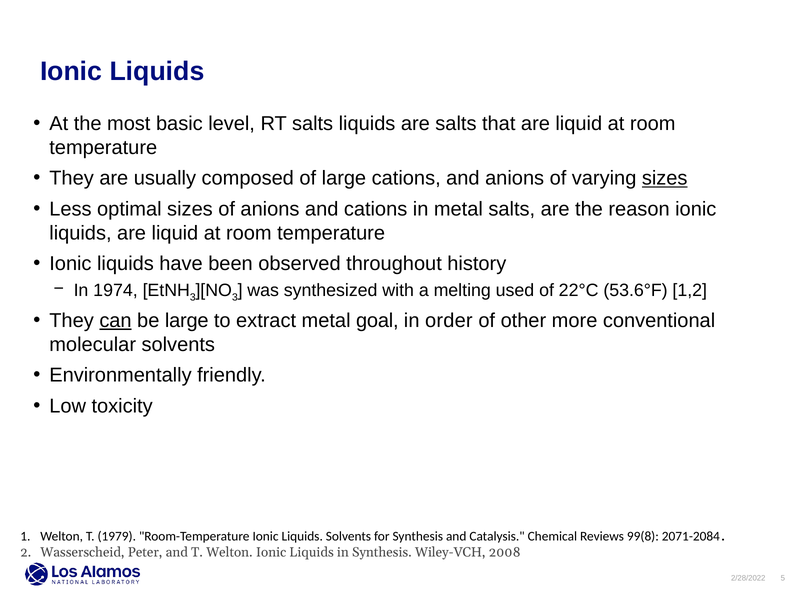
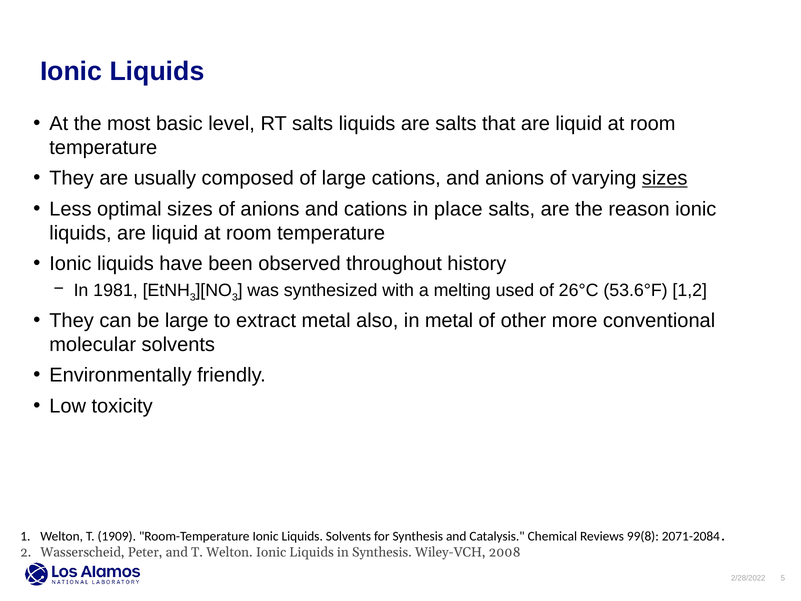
in metal: metal -> place (458, 209)
1974: 1974 -> 1981 (115, 290)
22°C: 22°C -> 26°C (579, 290)
can underline: present -> none (115, 320)
goal: goal -> also (377, 320)
in order: order -> metal (449, 320)
1979: 1979 -> 1909 (117, 536)
